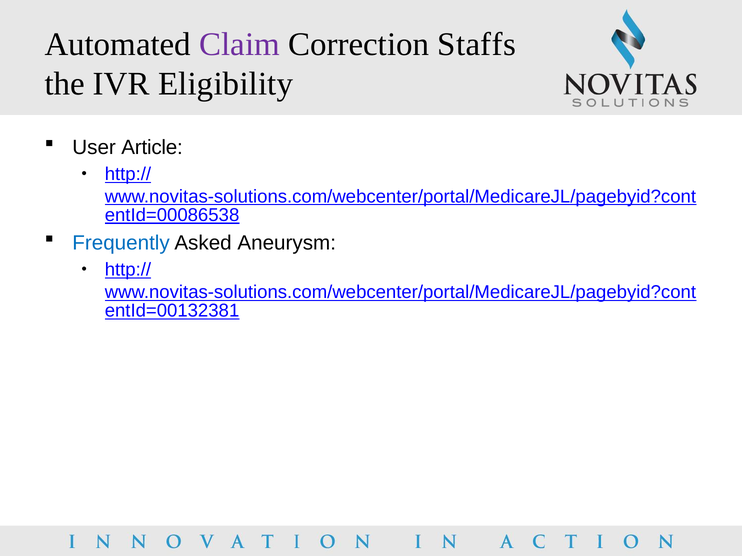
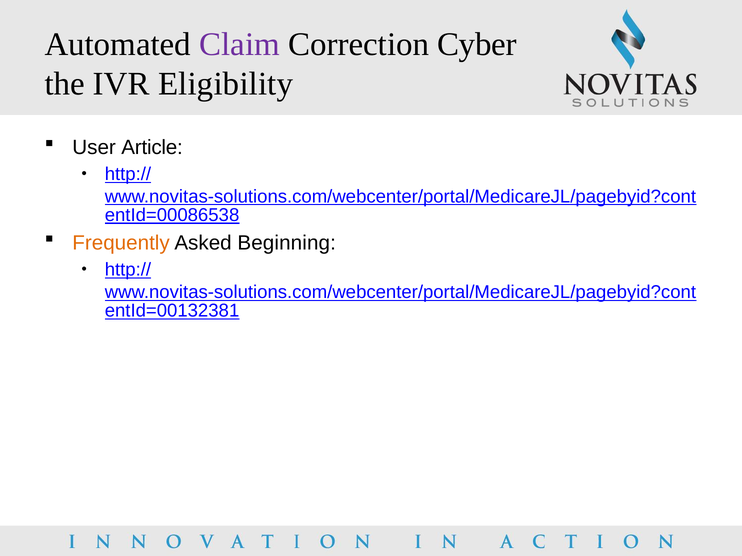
Staffs: Staffs -> Cyber (477, 44)
Frequently colour: blue -> orange (121, 243)
Aneurysm: Aneurysm -> Beginning (287, 243)
